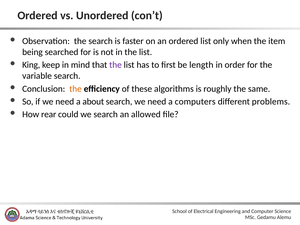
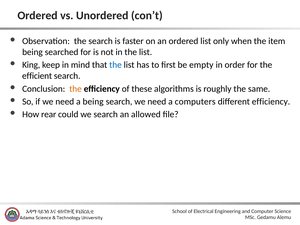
the colour: purple -> blue (116, 65)
length: length -> empty (201, 65)
variable: variable -> efficient (37, 76)
a about: about -> being (93, 102)
different problems: problems -> efficiency (271, 102)
